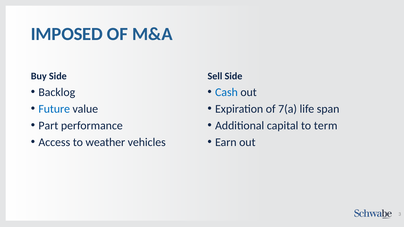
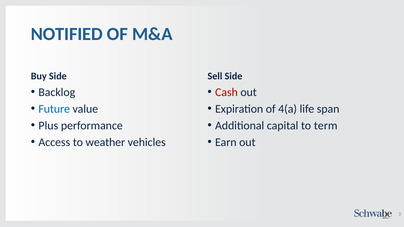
IMPOSED: IMPOSED -> NOTIFIED (67, 34)
Cash colour: blue -> red (226, 92)
7(a: 7(a -> 4(a (288, 109)
Part: Part -> Plus (48, 126)
